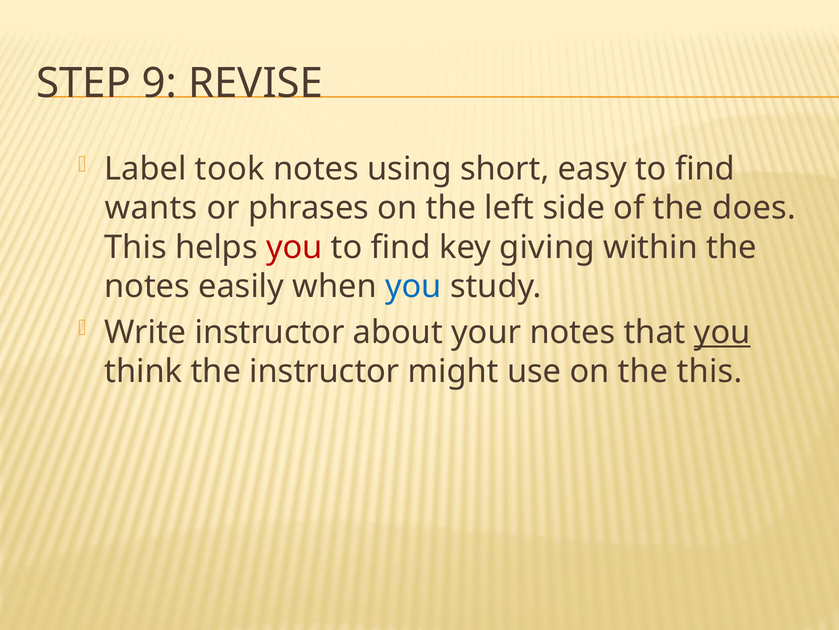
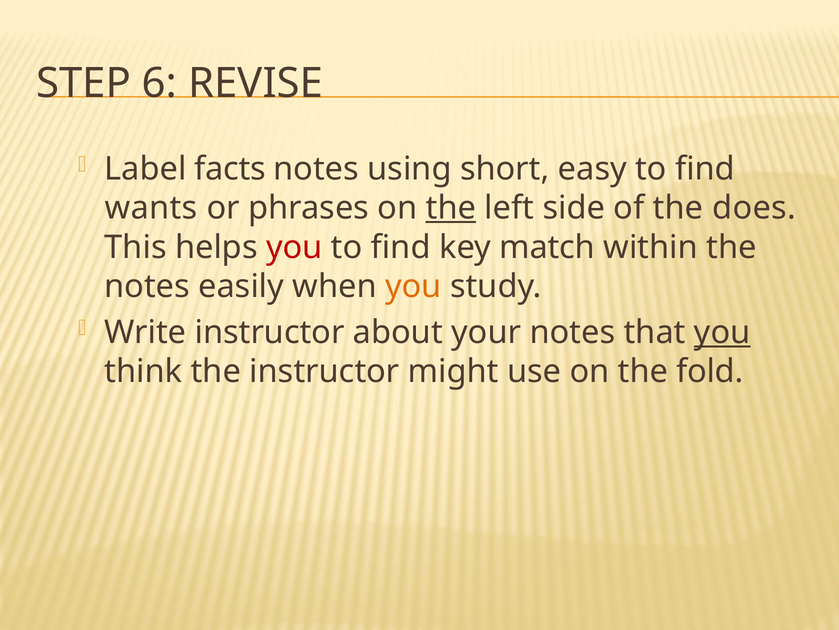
9: 9 -> 6 (160, 83)
took: took -> facts (230, 169)
the underline: none -> present (451, 208)
giving: giving -> match (547, 247)
you colour: blue -> orange (413, 286)
the this: this -> fold (710, 371)
